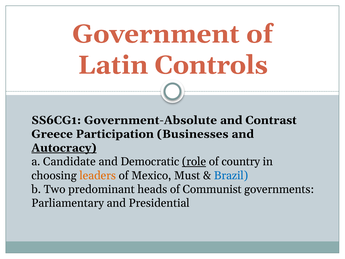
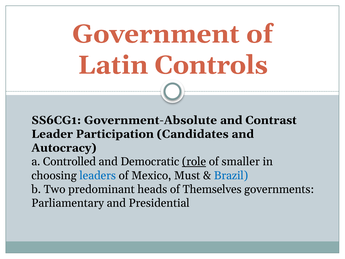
Greece: Greece -> Leader (52, 134)
Businesses: Businesses -> Candidates (193, 134)
Autocracy underline: present -> none (64, 148)
Candidate: Candidate -> Controlled (69, 162)
country: country -> smaller (241, 162)
leaders colour: orange -> blue (98, 175)
Communist: Communist -> Themselves (212, 189)
